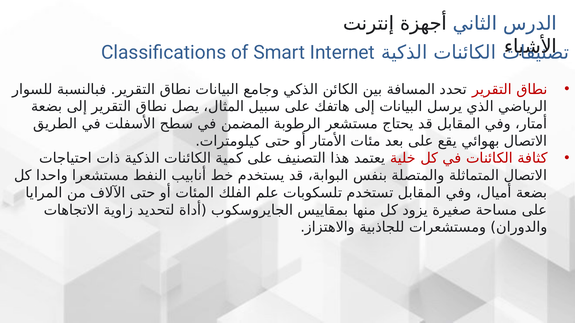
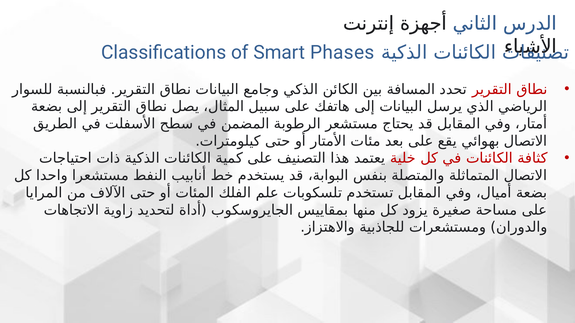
Internet: Internet -> Phases (342, 52)
